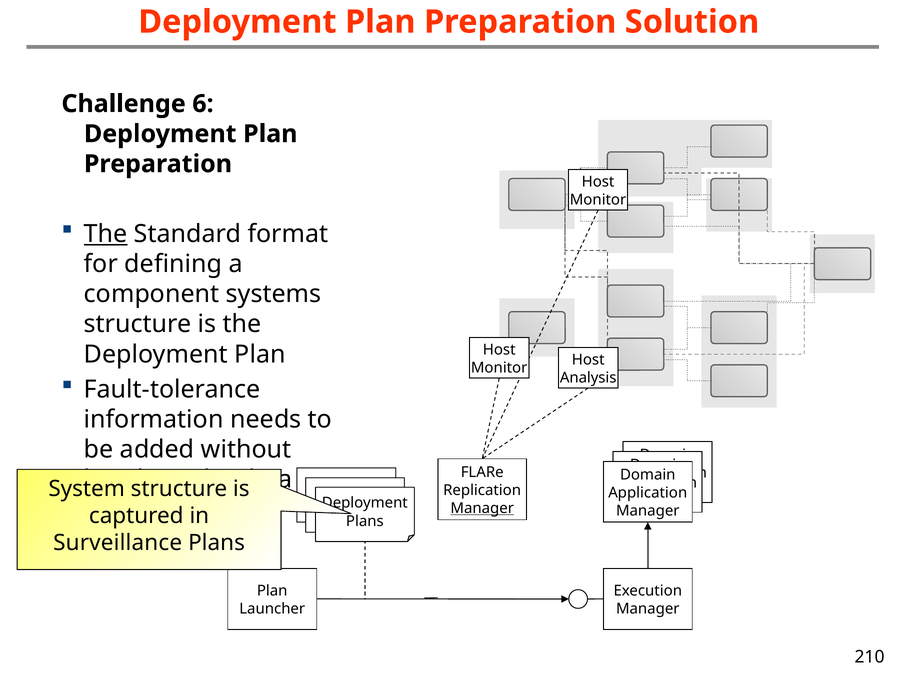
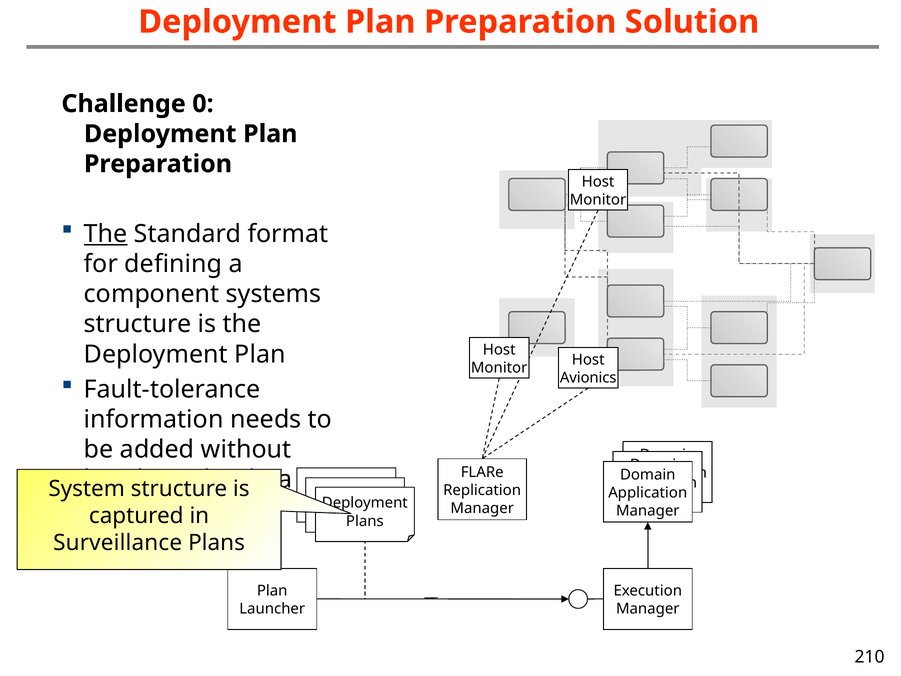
6: 6 -> 0 (203, 104)
Analysis: Analysis -> Avionics (588, 378)
Manager underline: present -> none (482, 508)
